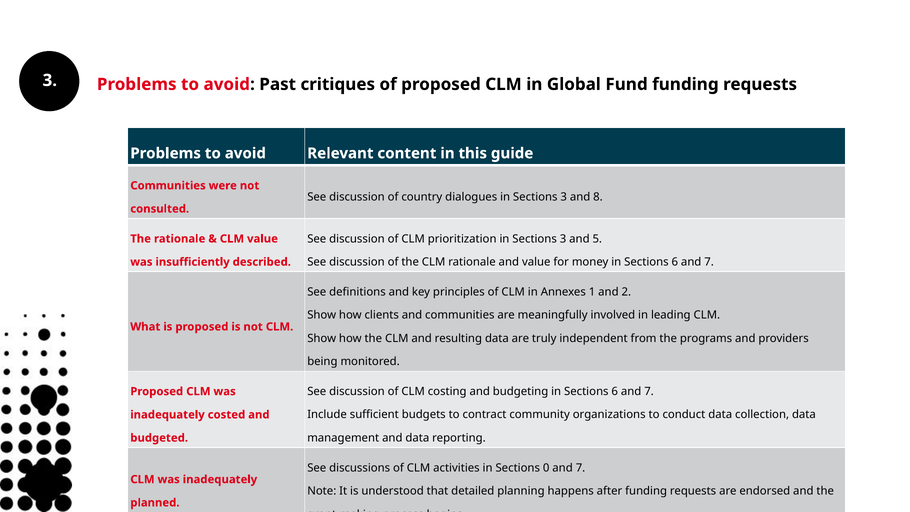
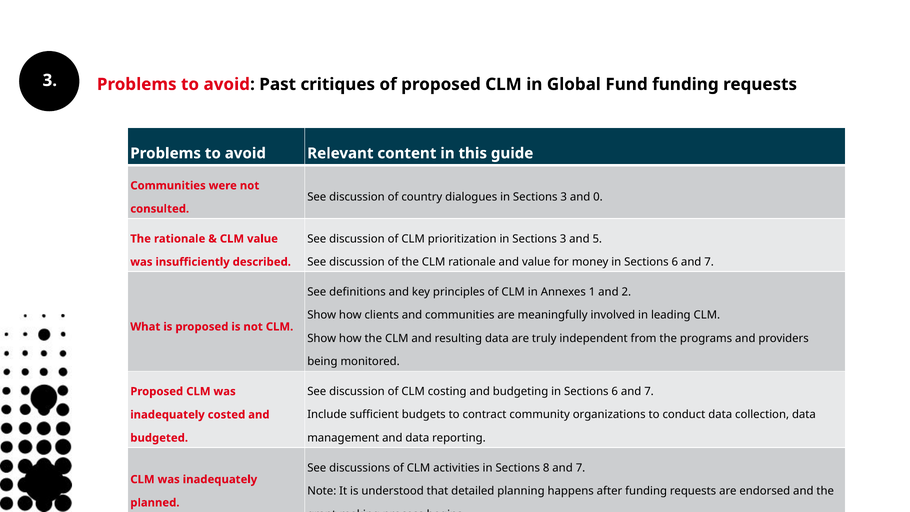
8: 8 -> 0 (598, 197)
0: 0 -> 8 (546, 468)
